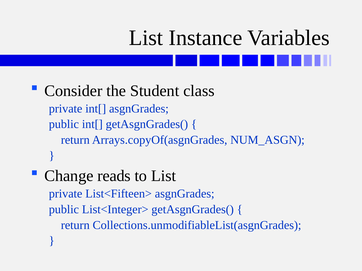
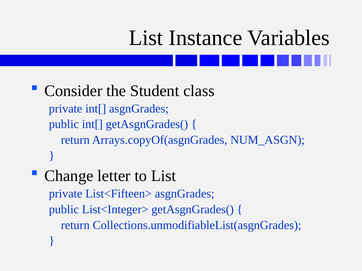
reads: reads -> letter (114, 176)
